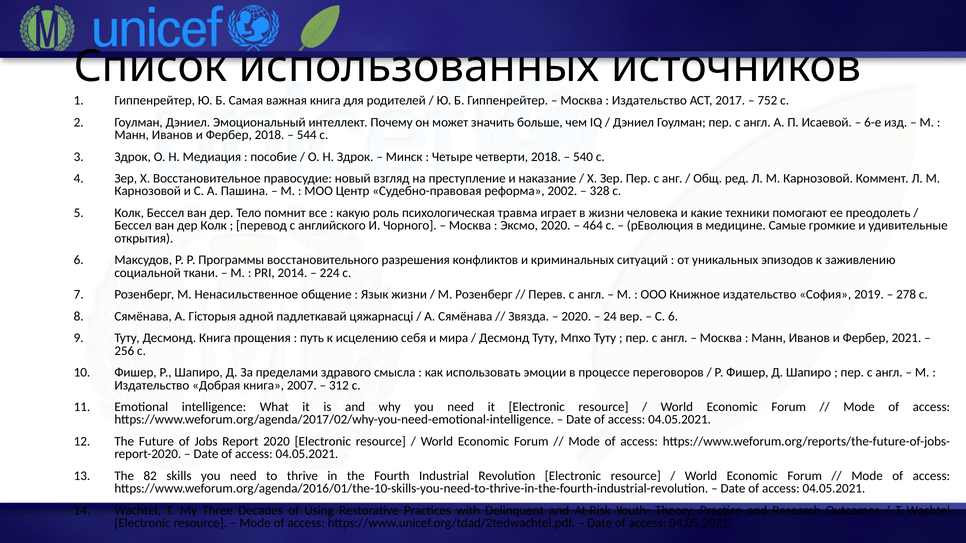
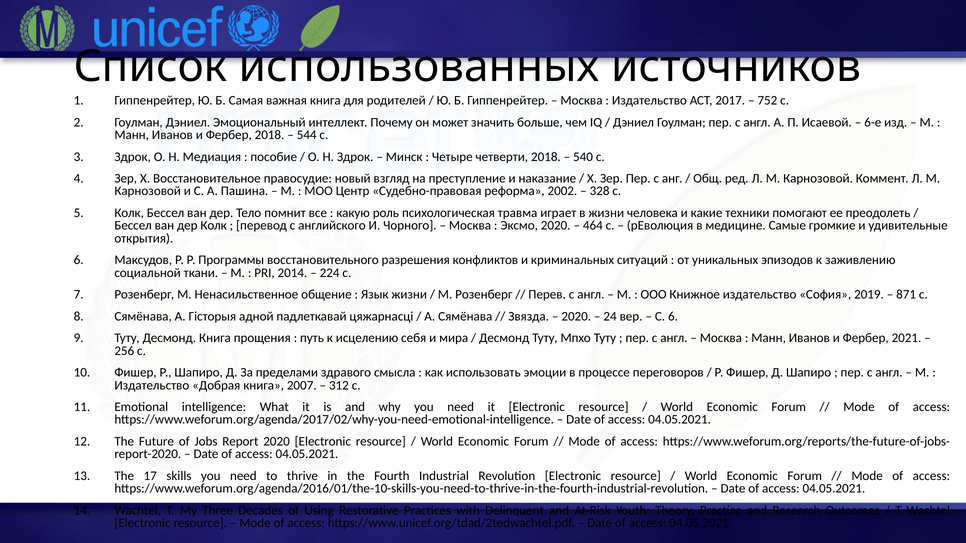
278: 278 -> 871 (906, 295)
82: 82 -> 17 (150, 476)
